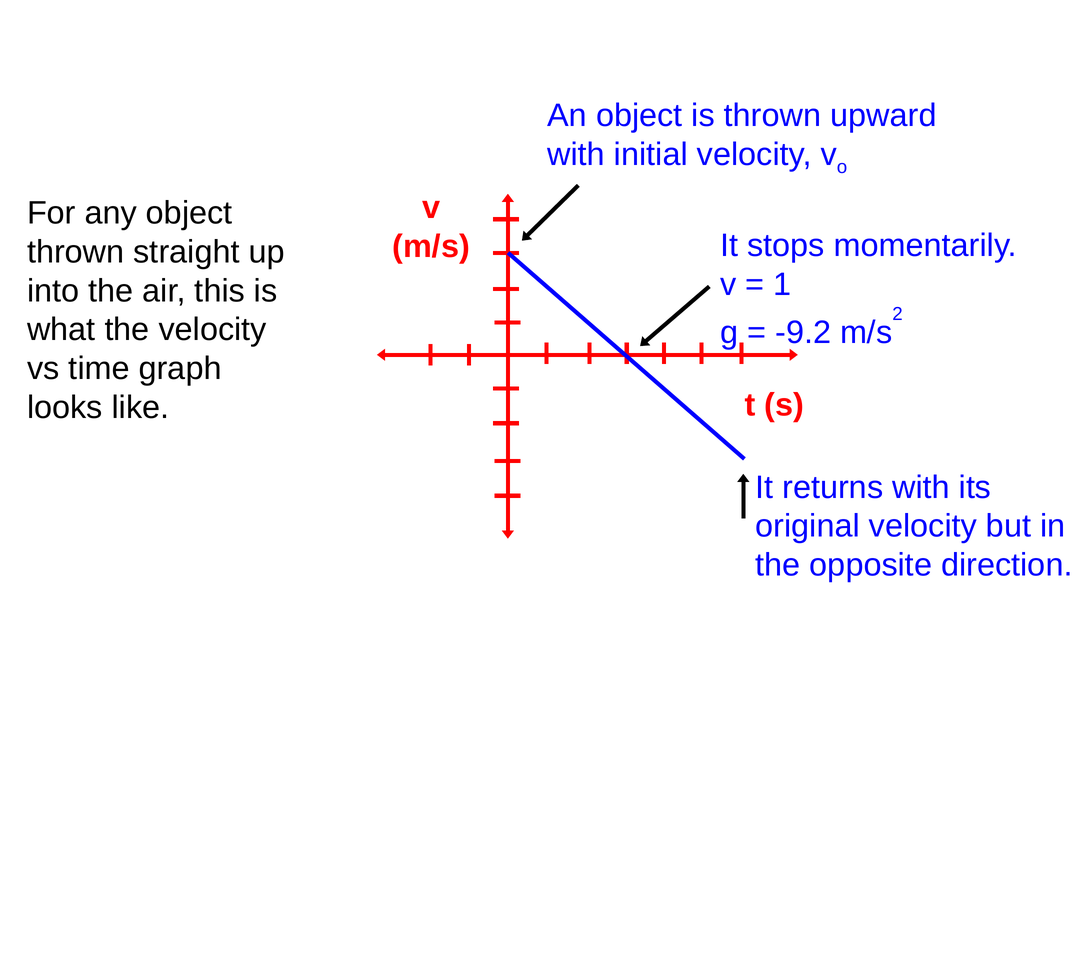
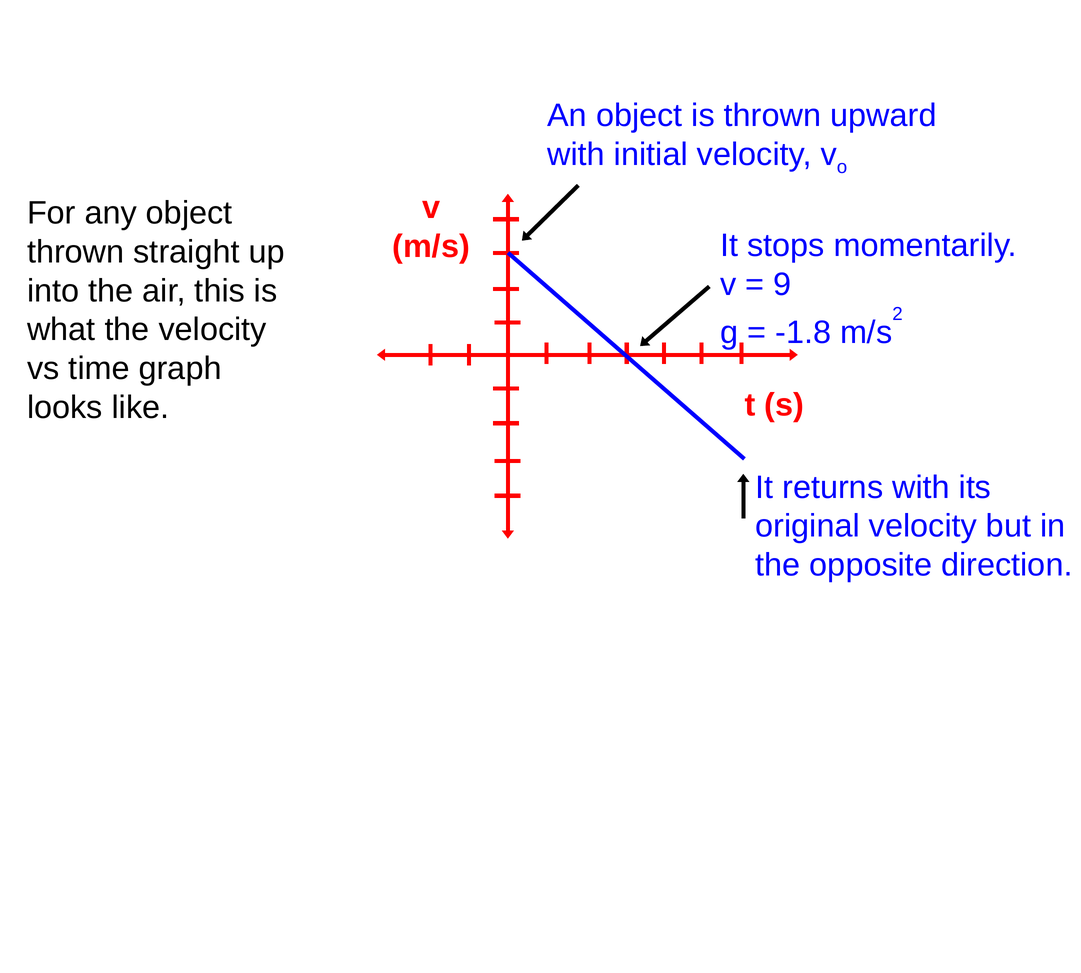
1: 1 -> 9 (782, 284)
-9.2: -9.2 -> -1.8 (803, 332)
